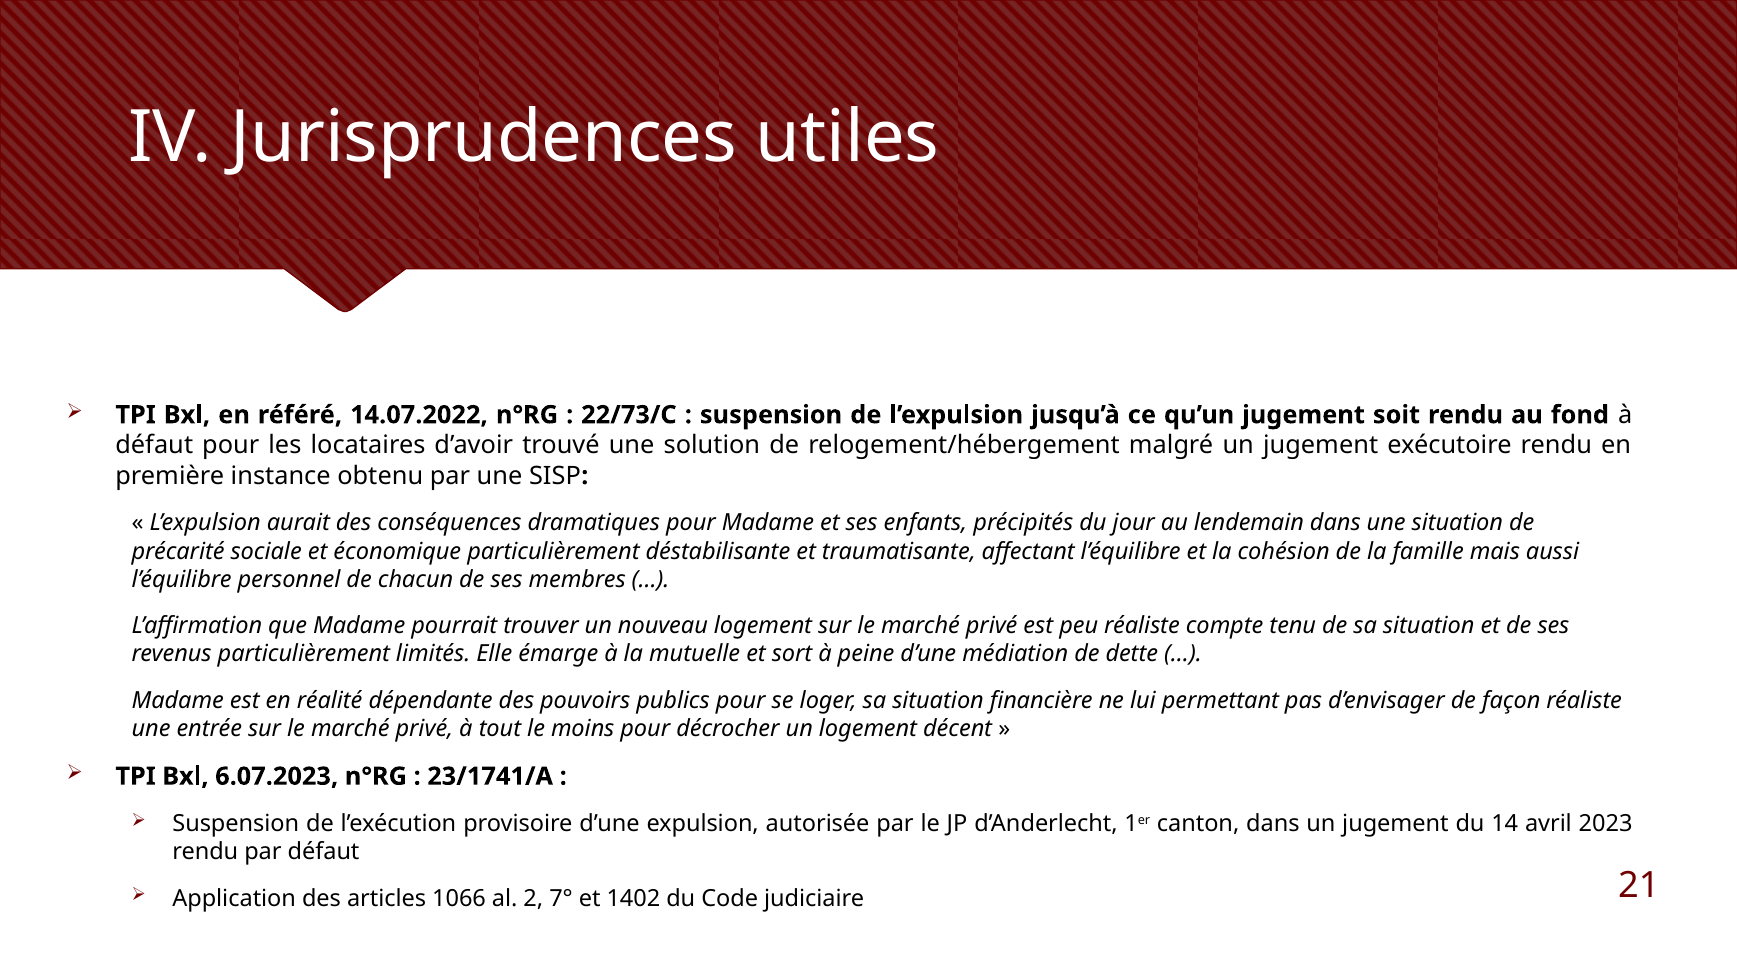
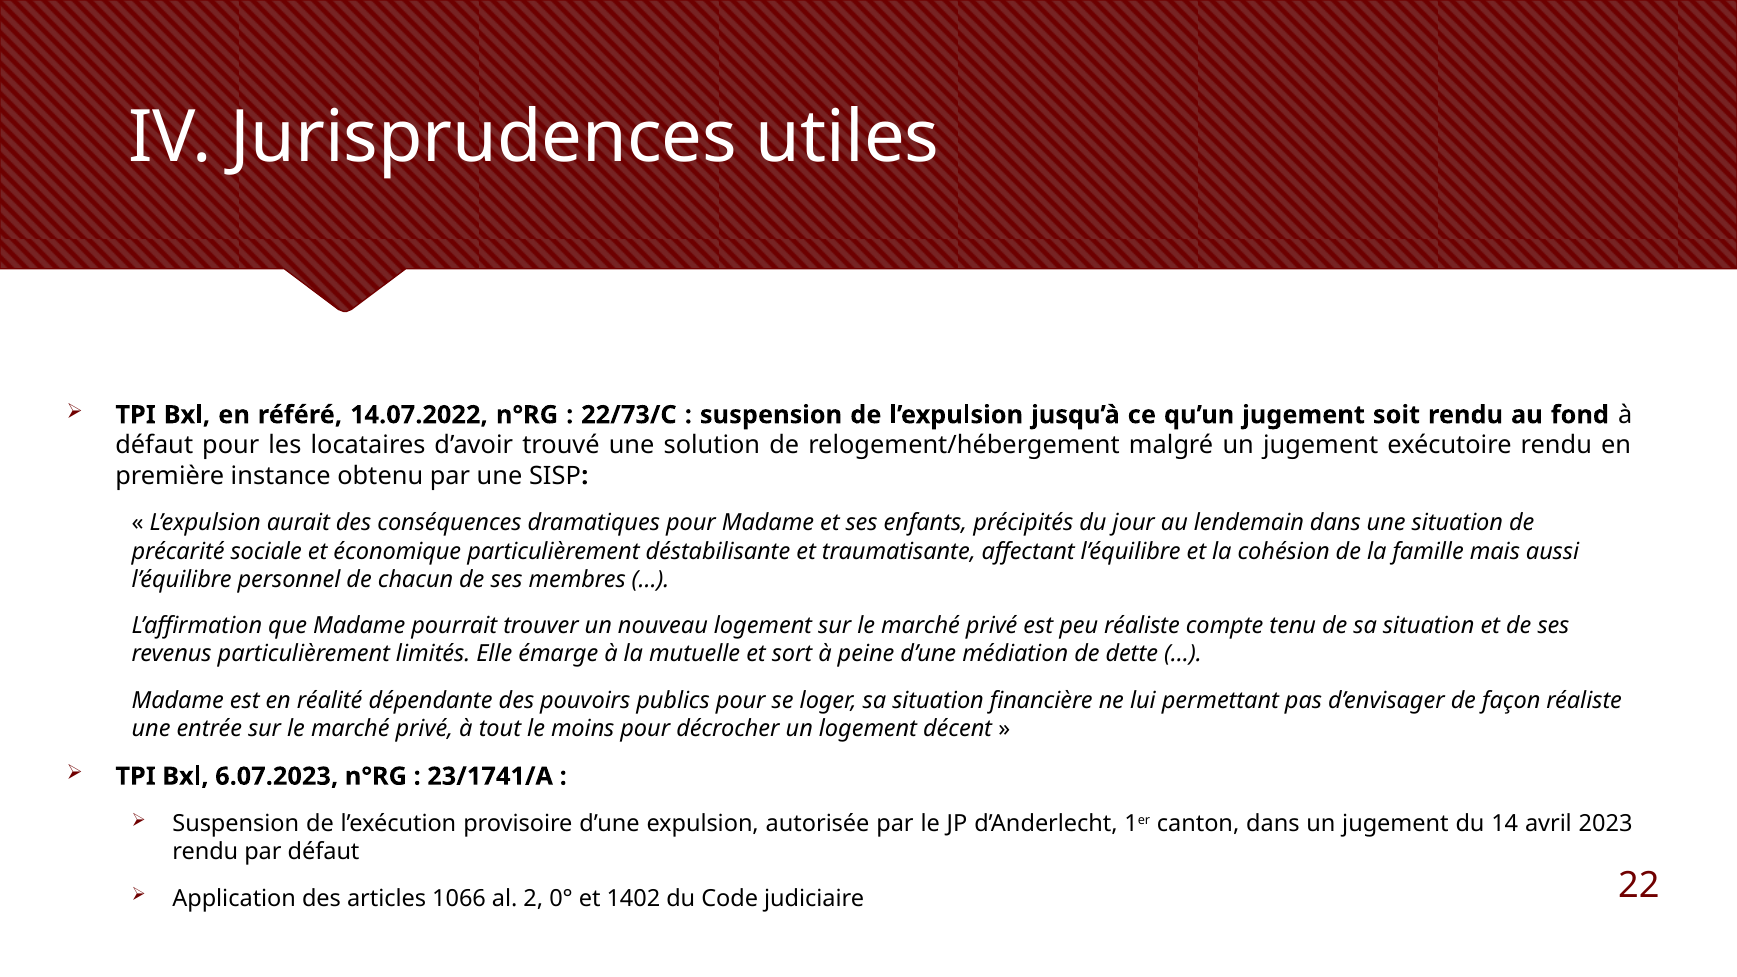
7°: 7° -> 0° (561, 898)
21: 21 -> 22 (1639, 886)
